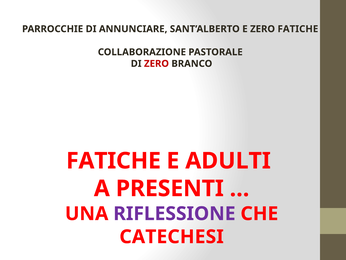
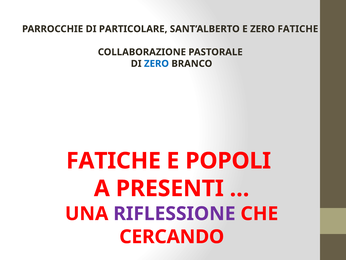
ANNUNCIARE: ANNUNCIARE -> PARTICOLARE (133, 29)
ZERO colour: red -> blue (156, 64)
ADULTI: ADULTI -> POPOLI (228, 161)
CATECHESI: CATECHESI -> CERCANDO (172, 236)
